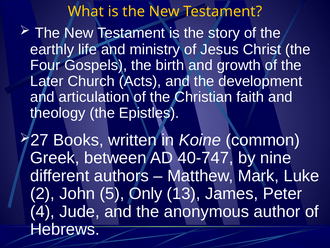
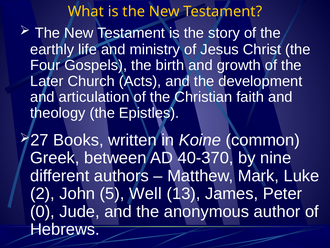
40-747: 40-747 -> 40-370 (206, 158)
Only: Only -> Well (145, 193)
4: 4 -> 0 (42, 211)
